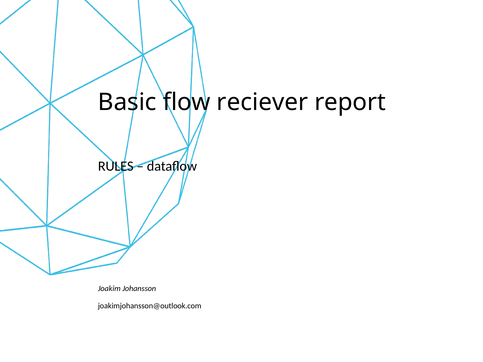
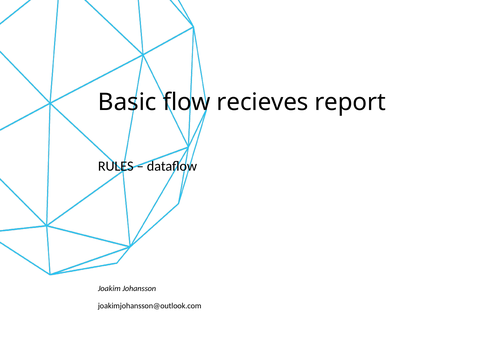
reciever: reciever -> recieves (263, 102)
